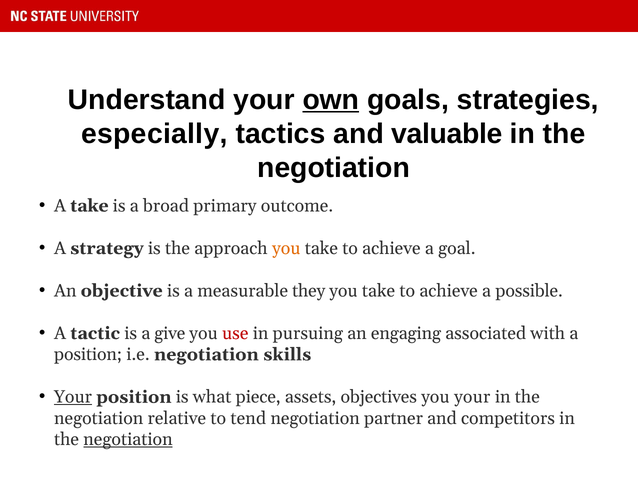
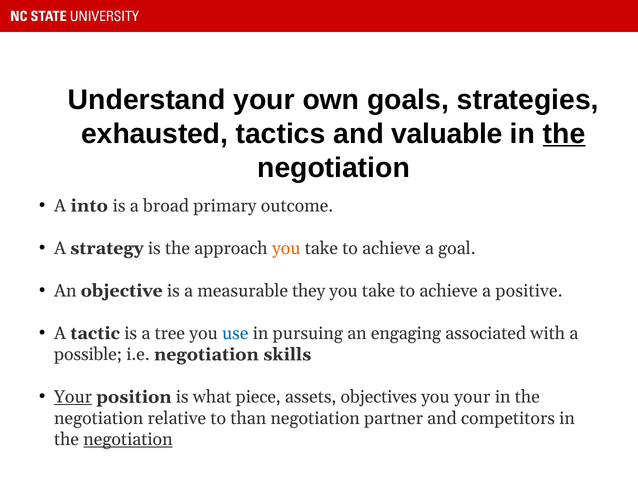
own underline: present -> none (331, 100)
especially: especially -> exhausted (155, 134)
the underline: none -> present (564, 134)
A take: take -> into (89, 206)
possible: possible -> positive (529, 291)
give: give -> tree (170, 334)
use colour: red -> blue (235, 334)
position: position -> possible (88, 355)
tend: tend -> than (248, 419)
